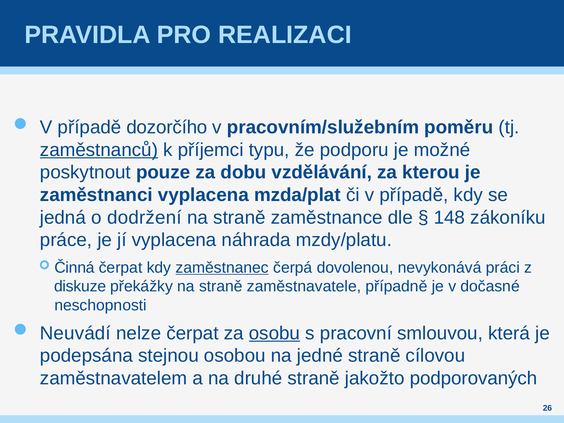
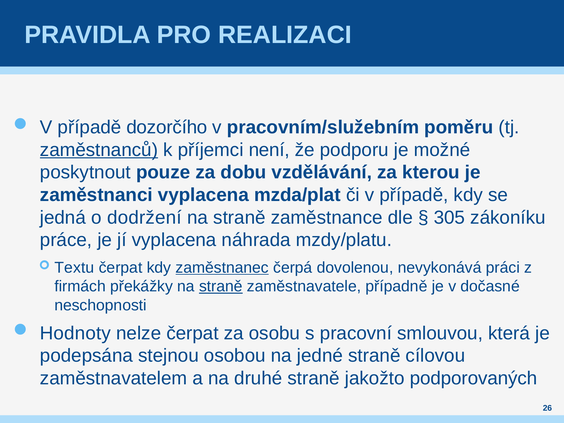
typu: typu -> není (269, 150)
148: 148 -> 305 (449, 218)
Činná: Činná -> Textu (74, 268)
diskuze: diskuze -> firmách (80, 286)
straně underline: none -> present (221, 286)
Neuvádí: Neuvádí -> Hodnoty (75, 333)
osobu underline: present -> none (274, 333)
